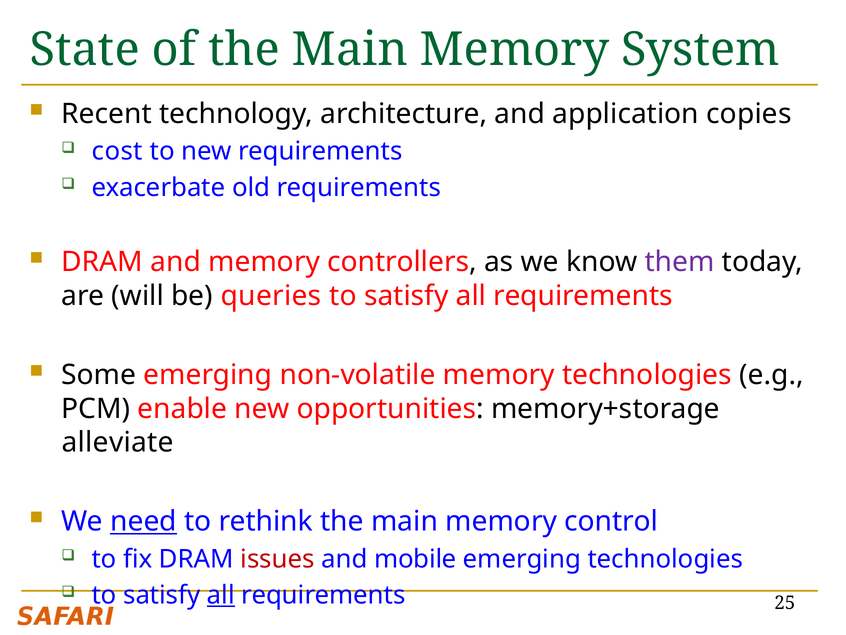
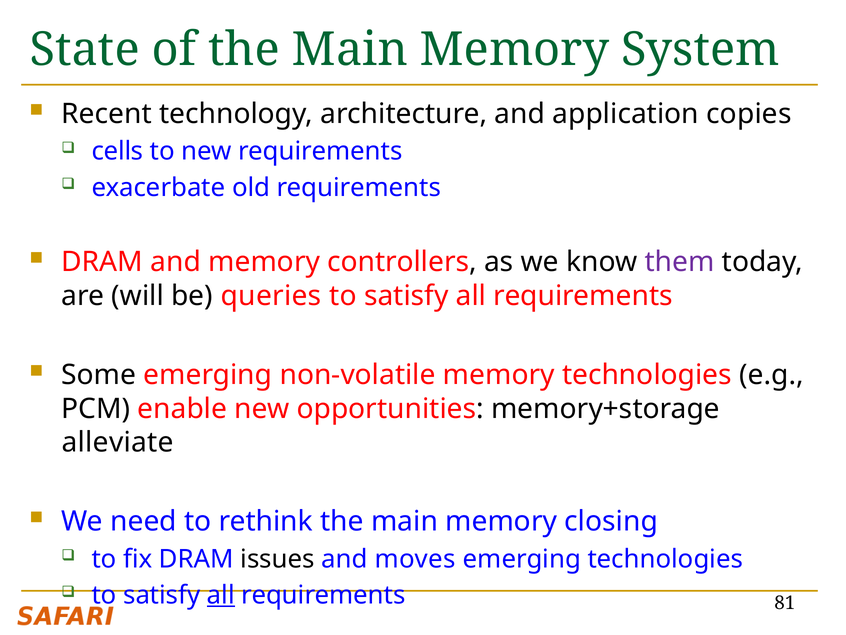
cost: cost -> cells (117, 151)
need underline: present -> none (143, 521)
control: control -> closing (611, 521)
issues colour: red -> black (278, 559)
mobile: mobile -> moves (415, 559)
25: 25 -> 81 (785, 603)
